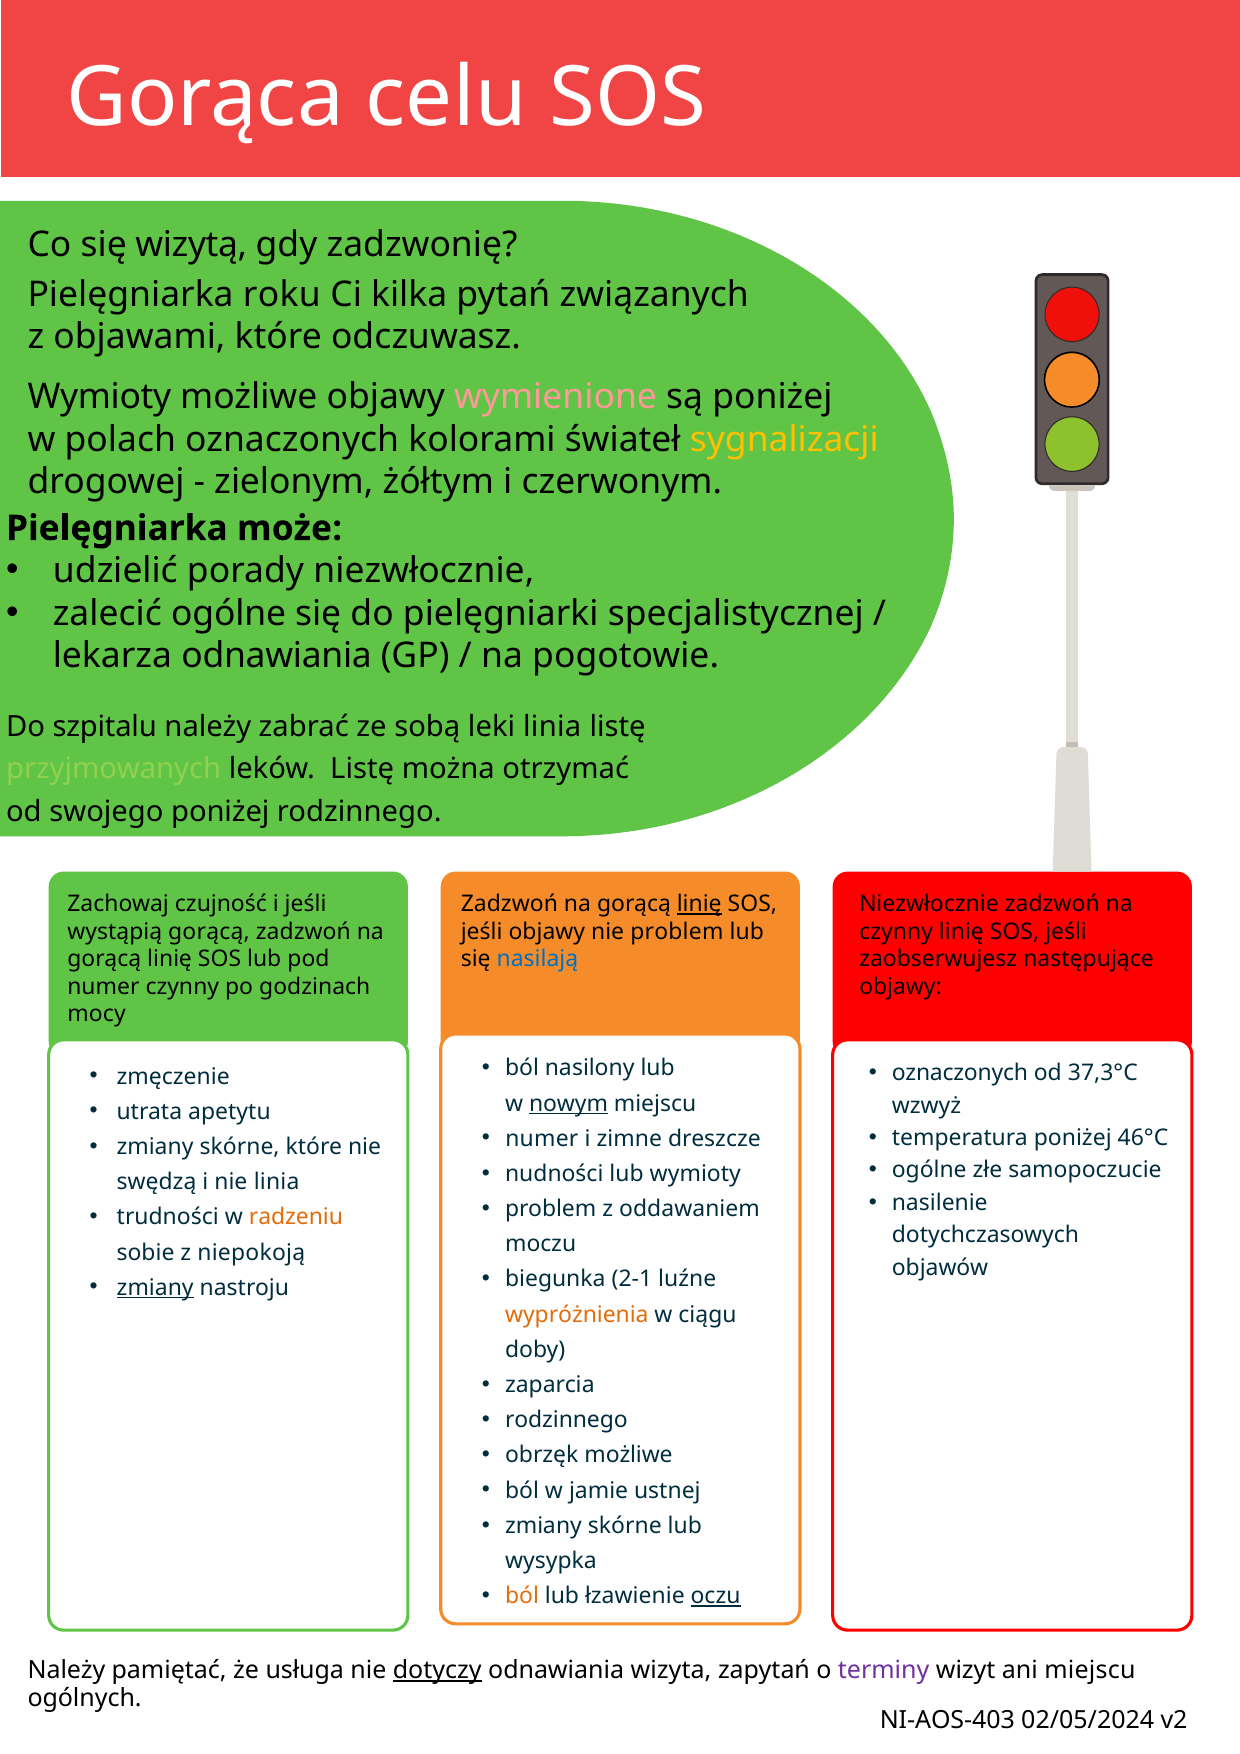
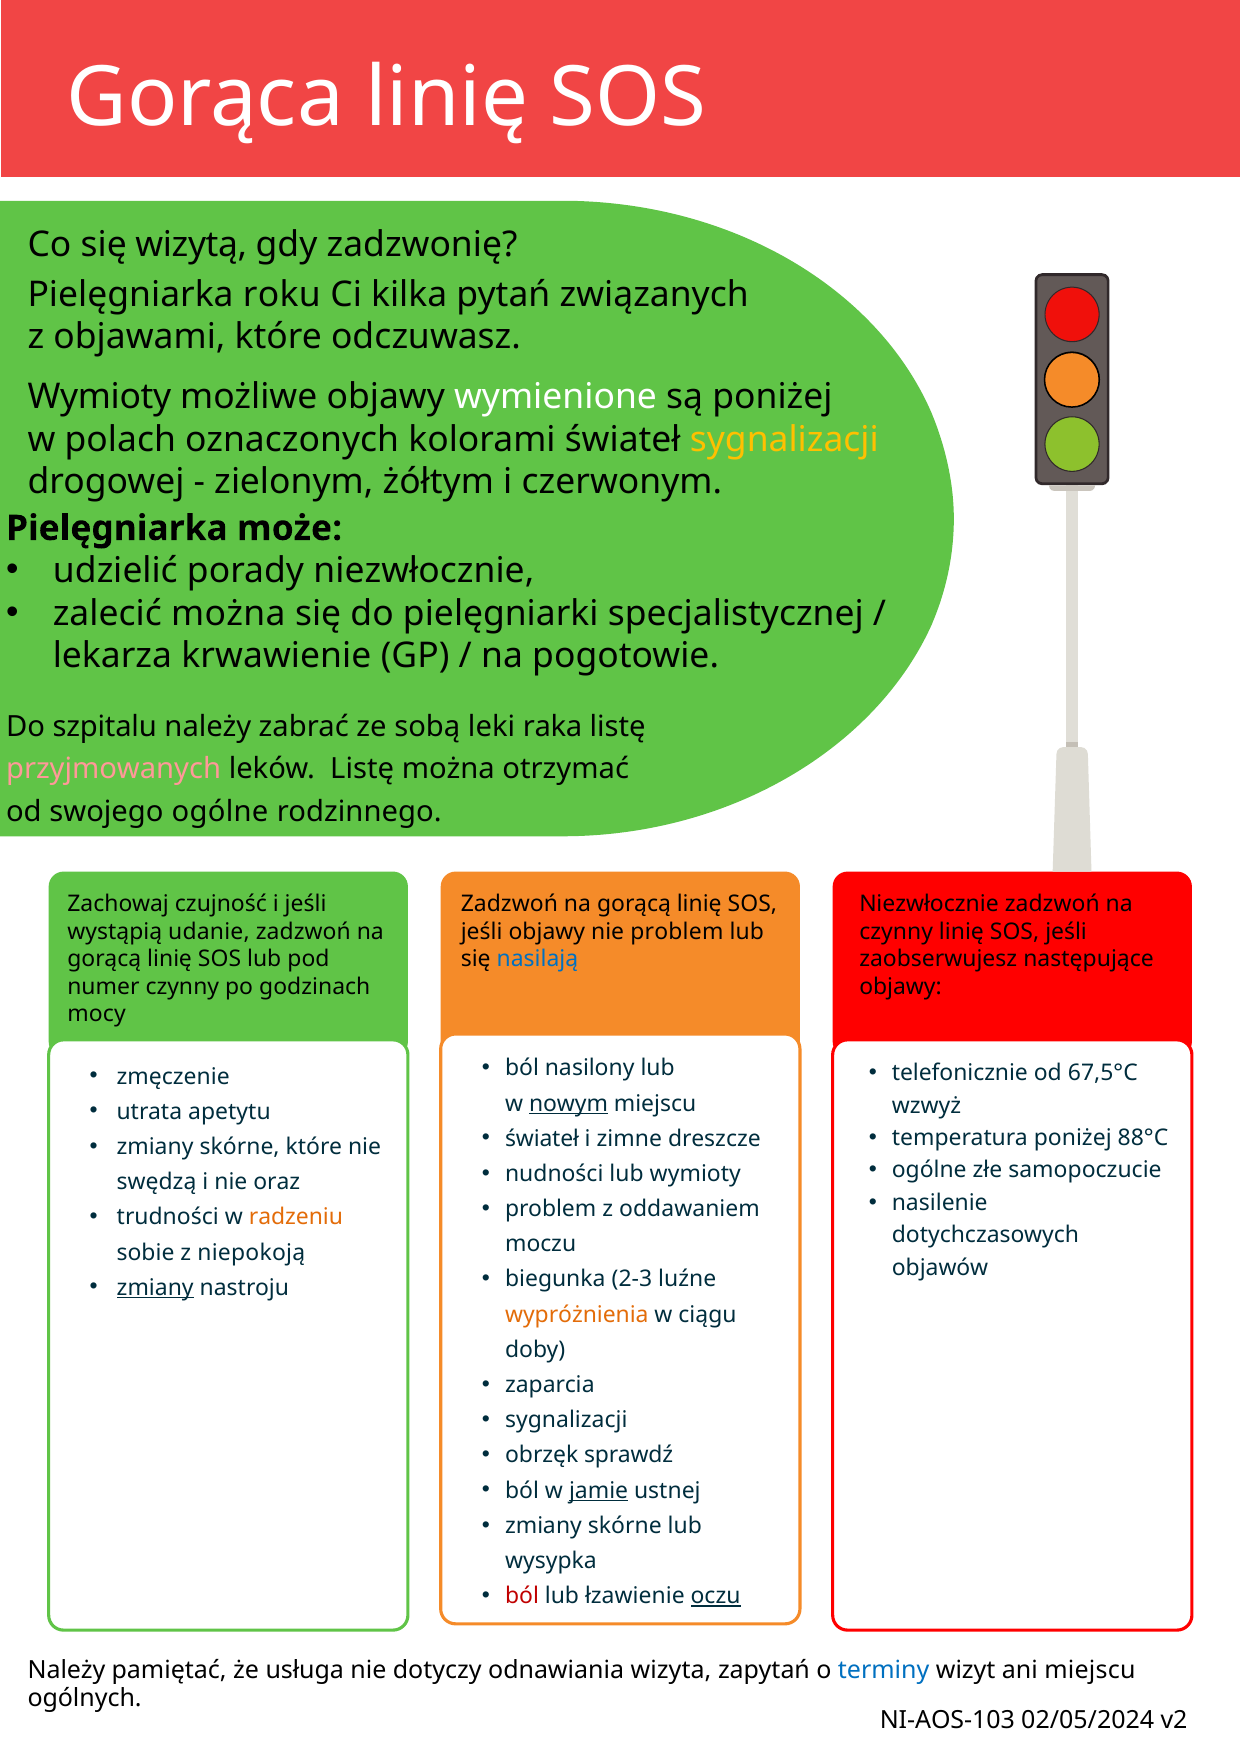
Gorąca celu: celu -> linię (447, 98)
wymienione colour: pink -> white (555, 397)
zalecić ogólne: ogólne -> można (228, 614)
lekarza odnawiania: odnawiania -> krwawienie (276, 656)
leki linia: linia -> raka (553, 727)
przyjmowanych colour: light green -> pink (114, 770)
swojego poniżej: poniżej -> ogólne (220, 812)
linię underline: present -> none (699, 905)
wystąpią gorącą: gorącą -> udanie (209, 932)
oznaczonych: oznaczonych -> telefonicznie (960, 1073)
37,3°C: 37,3°C -> 67,5°C (1103, 1073)
46°C: 46°C -> 88°C (1143, 1138)
numer: numer -> świateł (542, 1139)
nie linia: linia -> oraz (277, 1183)
2-1: 2-1 -> 2-3 (632, 1280)
rodzinnego: rodzinnego -> sygnalizacji (566, 1421)
obrzęk możliwe: możliwe -> sprawdź (629, 1456)
jamie underline: none -> present (599, 1491)
ból colour: orange -> red (522, 1597)
dotyczy underline: present -> none (437, 1671)
terminy colour: purple -> blue (884, 1671)
NI-AOS-403: NI-AOS-403 -> NI-AOS-103 (947, 1721)
